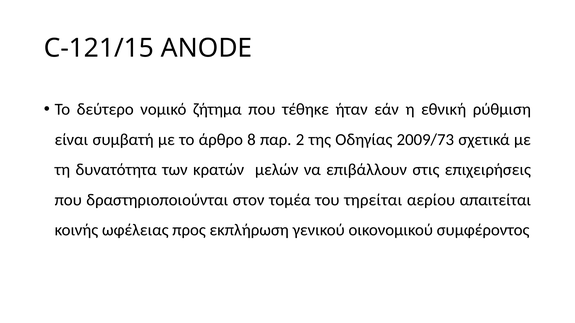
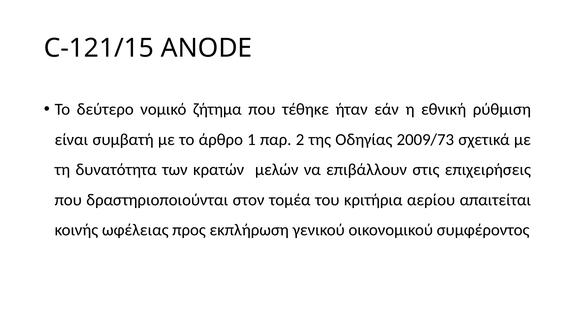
8: 8 -> 1 (251, 140)
τηρείται: τηρείται -> κριτήρια (373, 200)
